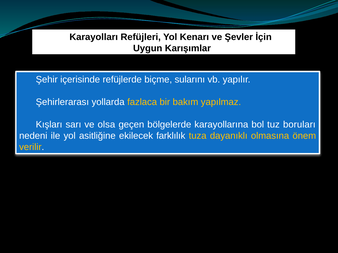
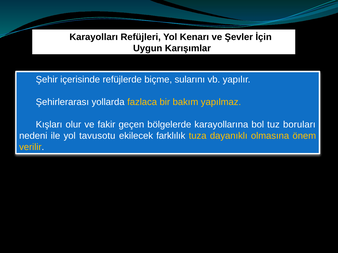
sarı: sarı -> olur (73, 125)
olsa: olsa -> fakir (106, 125)
asitliğine: asitliğine -> tavusotu (97, 136)
